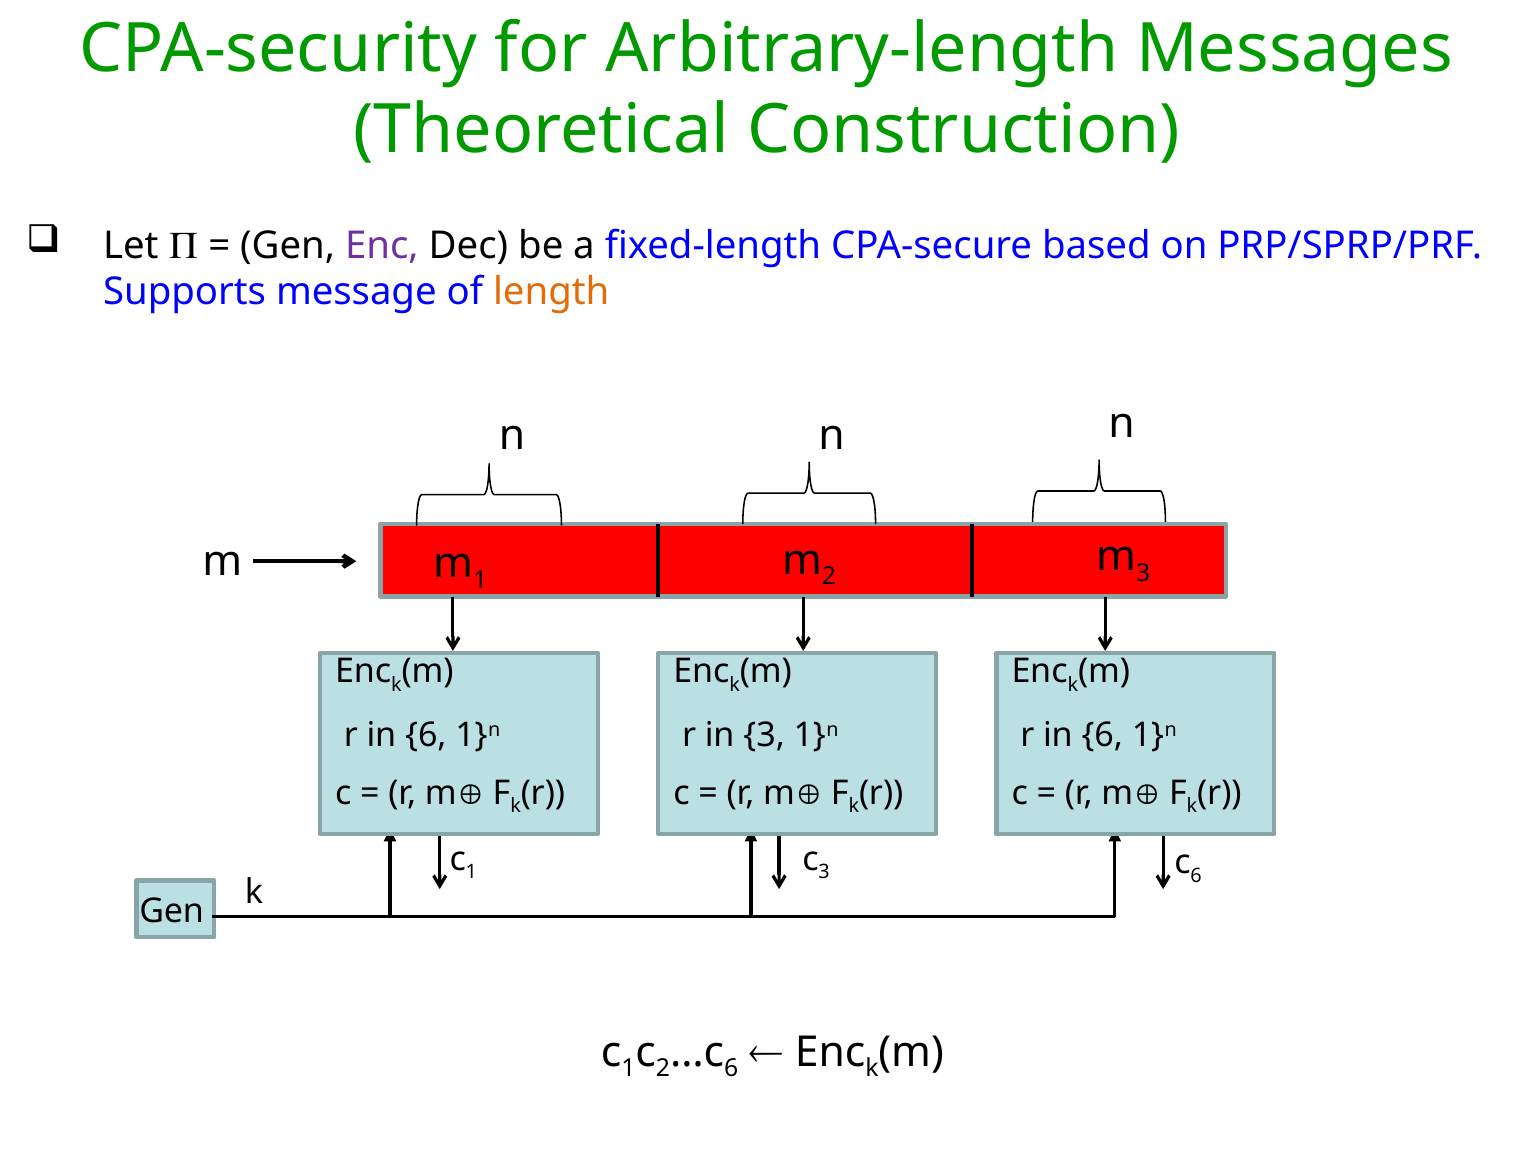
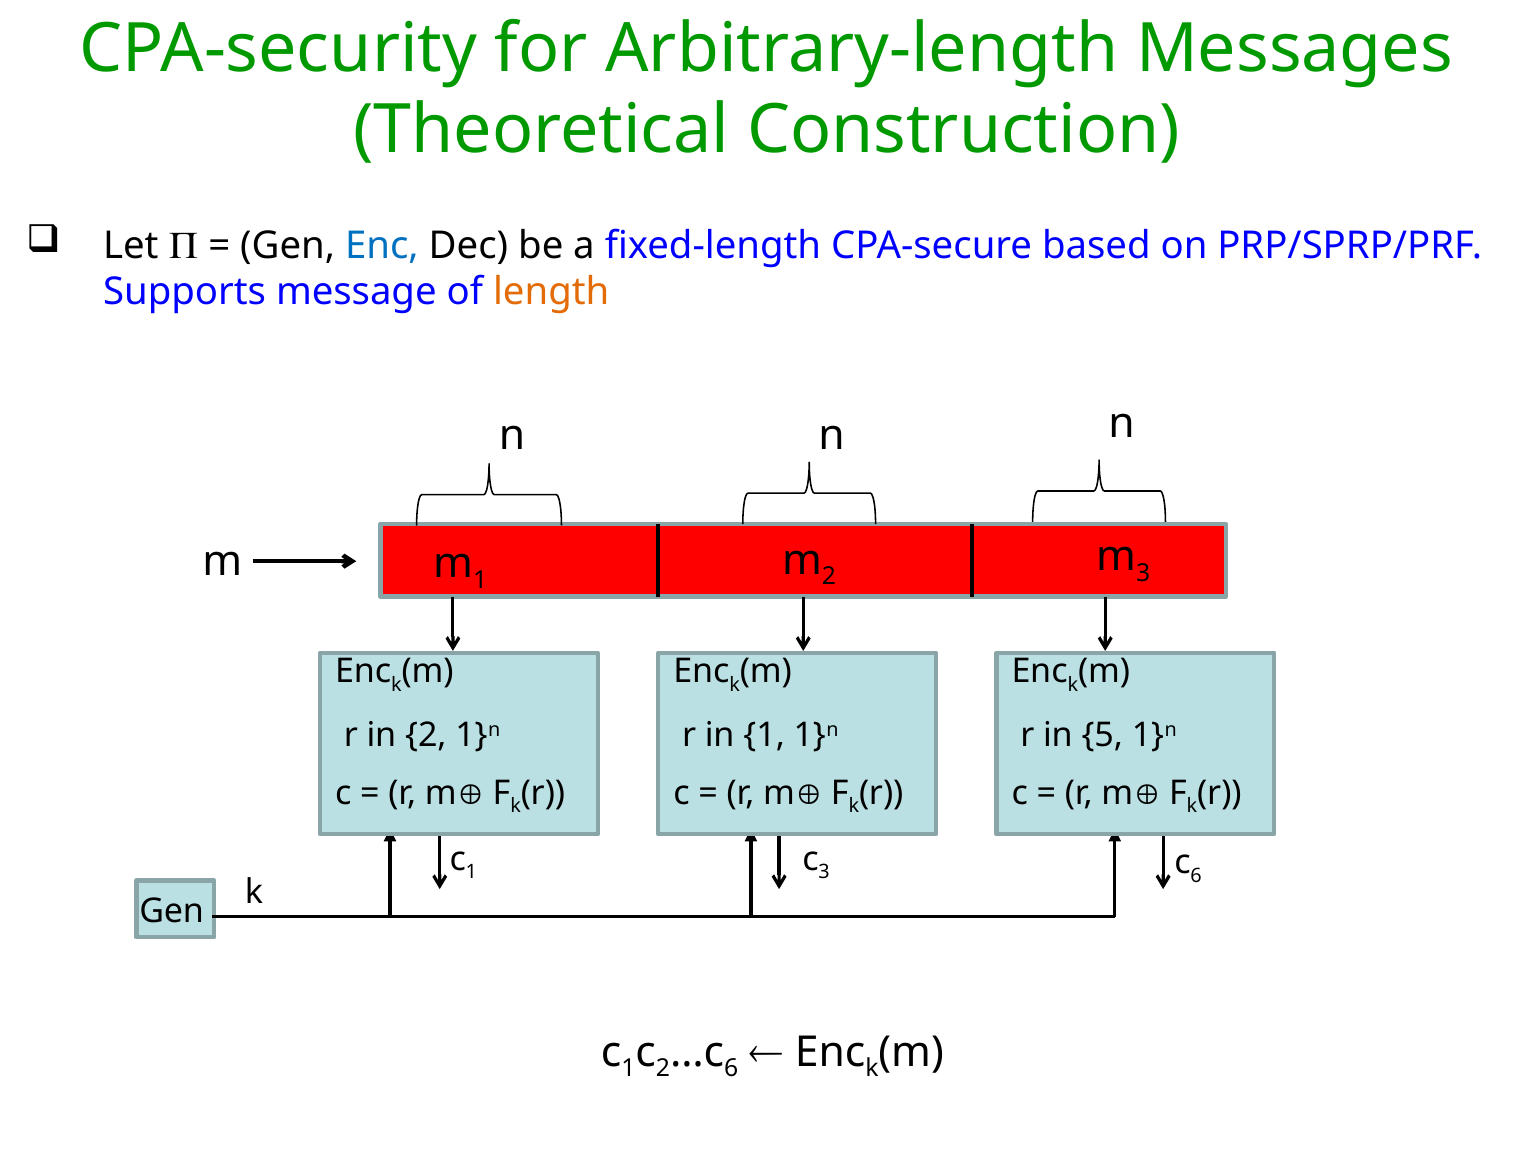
Enc colour: purple -> blue (382, 246)
6: 6 -> 2 (426, 735)
in 3: 3 -> 1 (764, 735)
6: 6 -> 5 (1102, 735)
